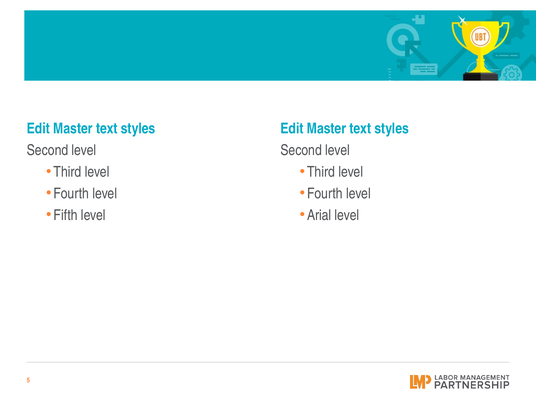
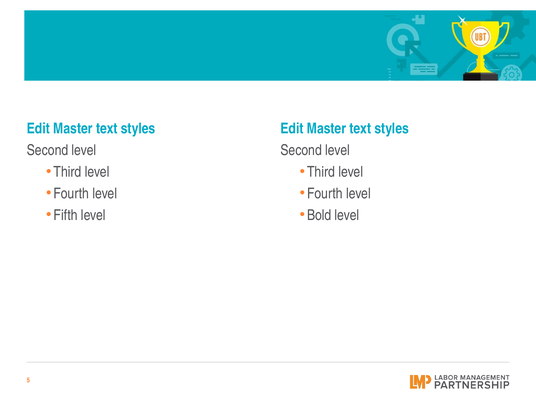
Arial: Arial -> Bold (319, 215)
